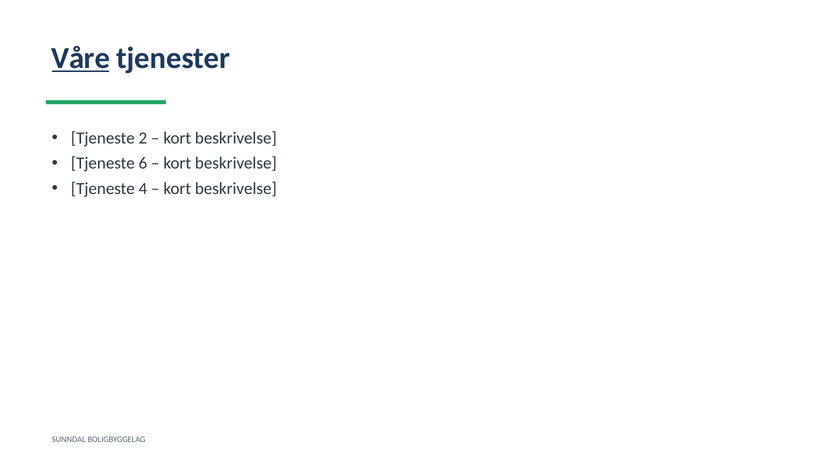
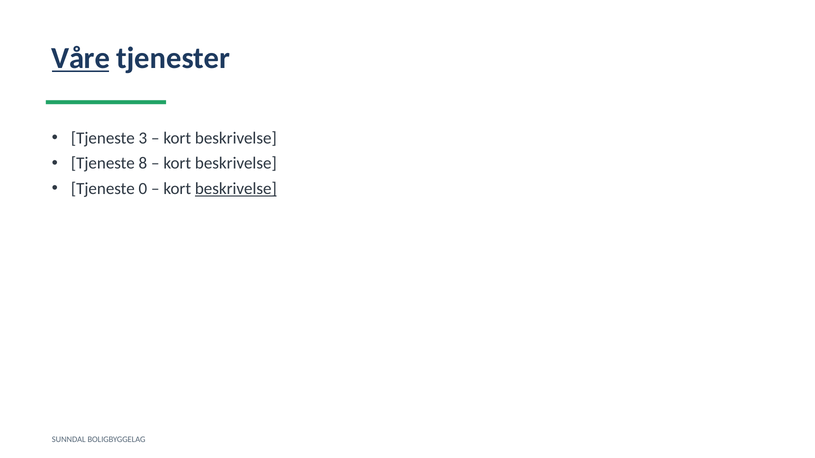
2: 2 -> 3 (143, 138)
6: 6 -> 8 (143, 164)
4: 4 -> 0 (143, 189)
beskrivelse underline: none -> present (236, 189)
